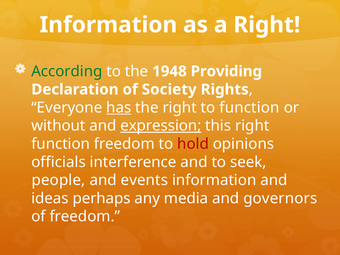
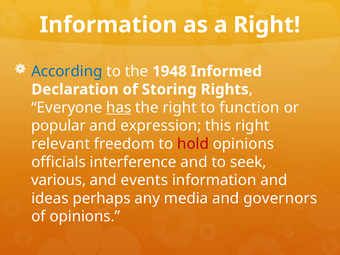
According colour: green -> blue (67, 71)
Providing: Providing -> Informed (226, 71)
Society: Society -> Storing (169, 89)
without: without -> popular (58, 126)
expression underline: present -> none (161, 126)
function: function -> relevant (61, 144)
people: people -> various (59, 180)
of freedom: freedom -> opinions (85, 216)
